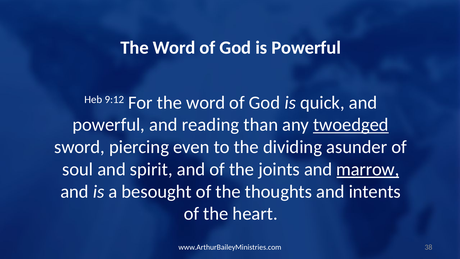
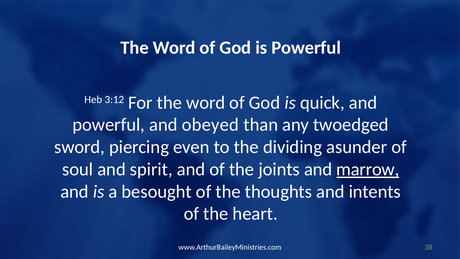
9:12: 9:12 -> 3:12 (114, 99)
reading: reading -> obeyed (210, 125)
twoedged underline: present -> none (351, 125)
